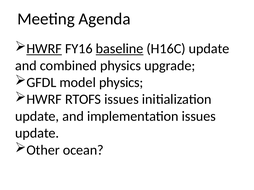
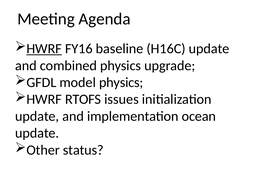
baseline underline: present -> none (120, 49)
implementation issues: issues -> ocean (199, 117)
ocean: ocean -> status (83, 150)
